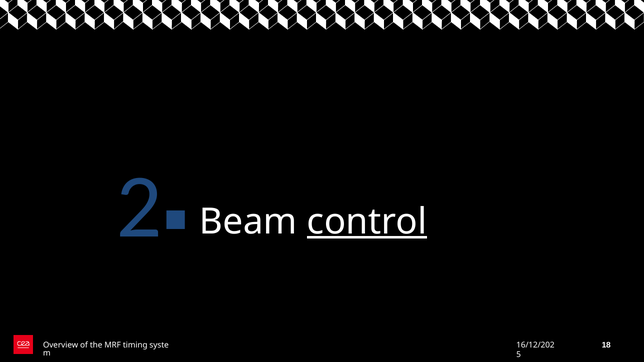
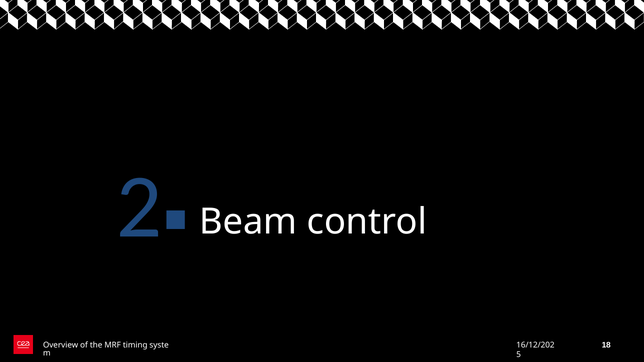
control underline: present -> none (367, 222)
